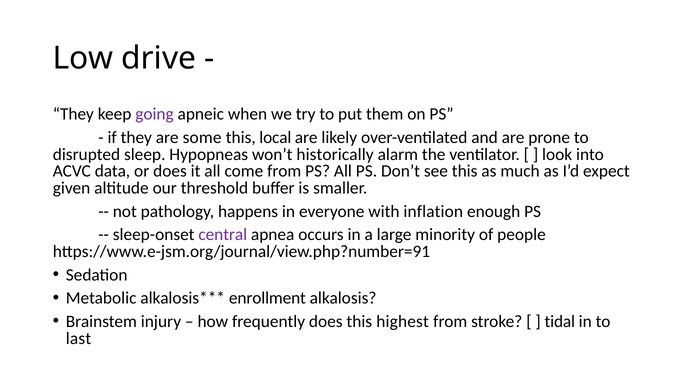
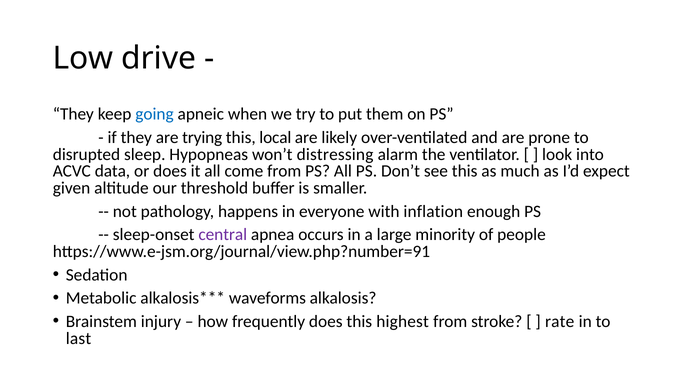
going colour: purple -> blue (155, 114)
some: some -> trying (202, 137)
historically: historically -> distressing (335, 154)
enrollment: enrollment -> waveforms (267, 298)
tidal: tidal -> rate (560, 321)
